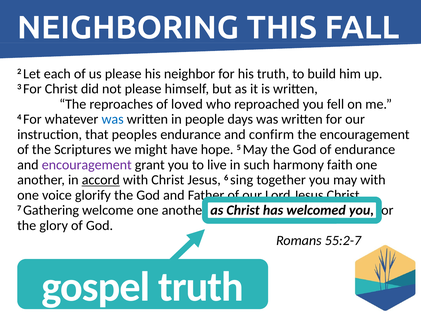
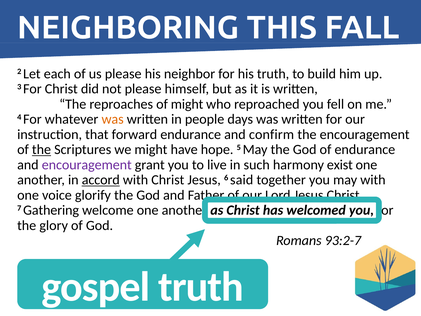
of loved: loved -> might (187, 104)
was colour: blue -> orange (113, 119)
peoples: peoples -> forward (134, 134)
the underline: none -> present (42, 149)
faith: faith -> exist (340, 165)
sing: sing -> said (242, 180)
55:2-7: 55:2-7 -> 93:2-7 (343, 240)
